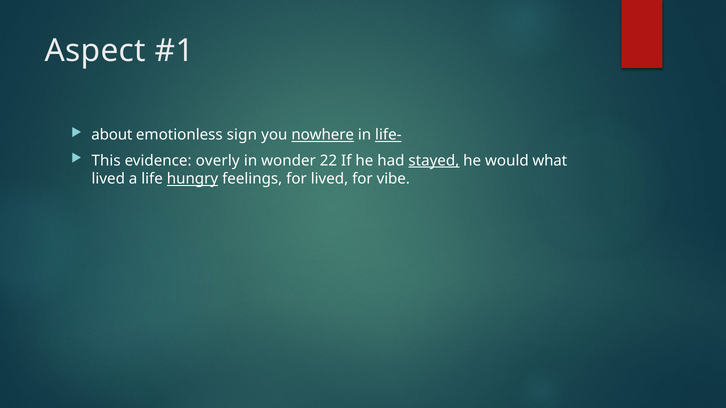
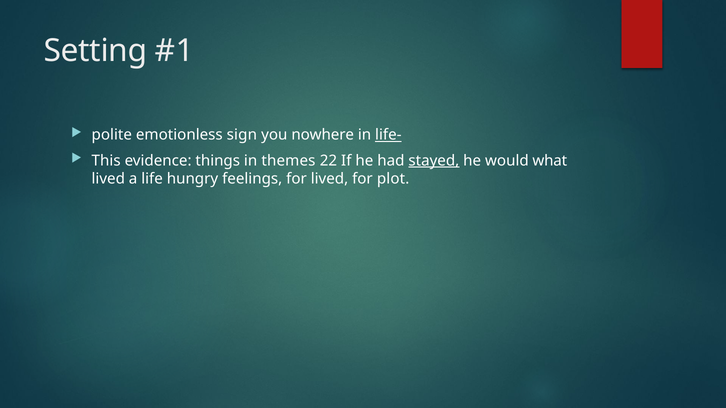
Aspect: Aspect -> Setting (95, 51)
about: about -> polite (112, 135)
nowhere underline: present -> none (323, 135)
overly: overly -> things (218, 161)
wonder: wonder -> themes (288, 161)
hungry underline: present -> none (192, 179)
vibe: vibe -> plot (393, 179)
